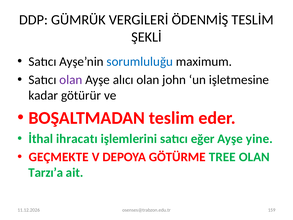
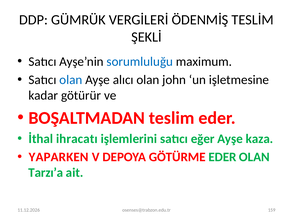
olan colour: purple -> blue (71, 80)
yine: yine -> kaza (259, 139)
GEÇMEKTE: GEÇMEKTE -> YAPARKEN (59, 157)
GÖTÜRME TREE: TREE -> EDER (222, 157)
